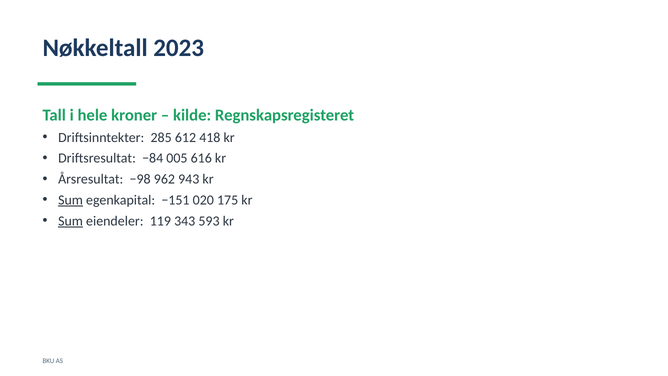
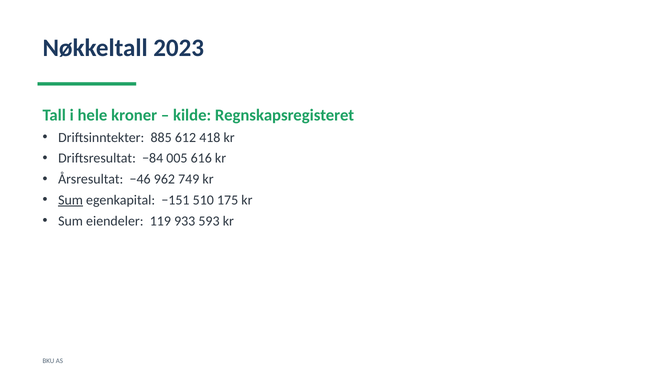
285: 285 -> 885 (161, 137)
−98: −98 -> −46 (140, 179)
943: 943 -> 749 (189, 179)
020: 020 -> 510 (203, 200)
Sum underline: present -> none (71, 221)
343: 343 -> 933 (185, 221)
